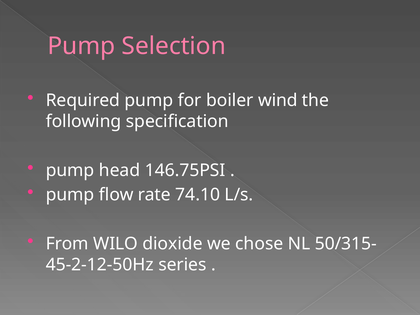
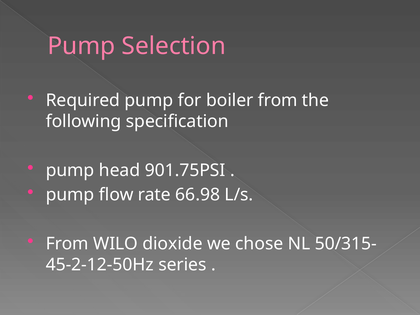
boiler wind: wind -> from (278, 100)
146.75PSI: 146.75PSI -> 901.75PSI (185, 170)
74.10: 74.10 -> 66.98 (198, 195)
